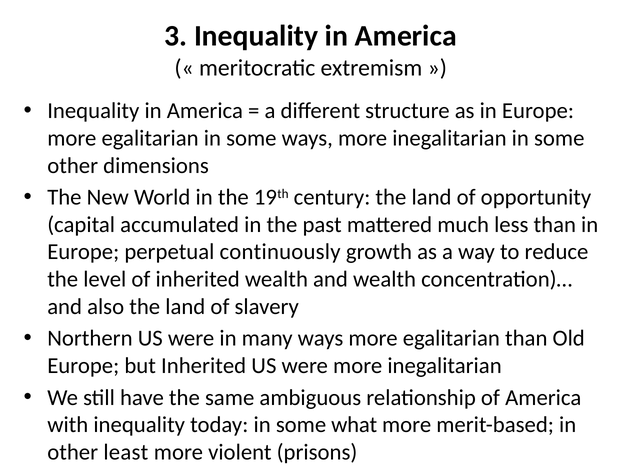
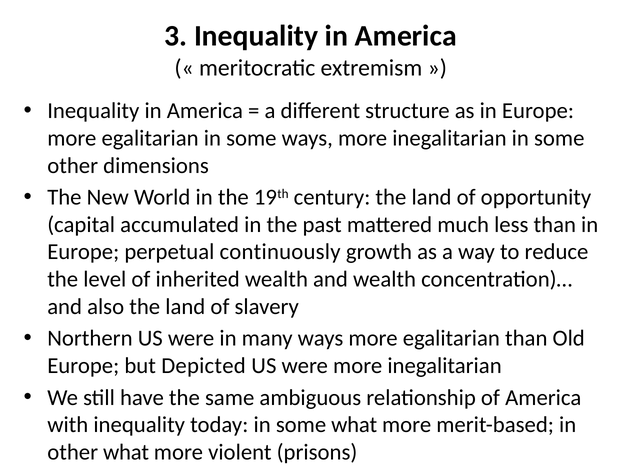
but Inherited: Inherited -> Depicted (204, 365)
other least: least -> what (126, 452)
